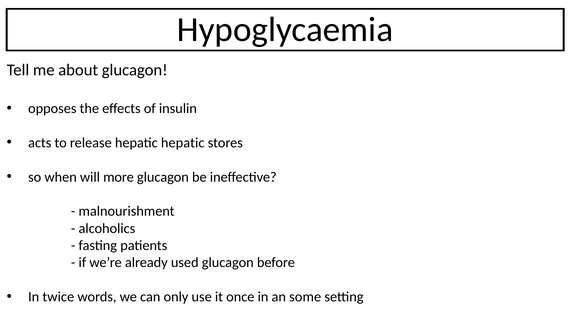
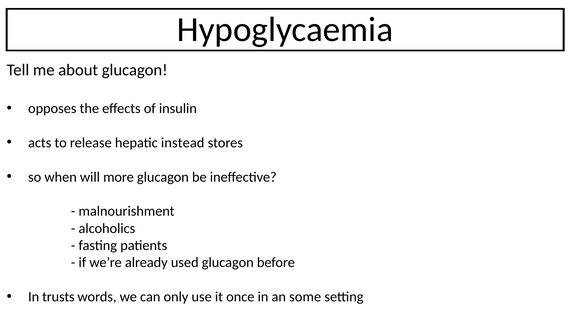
hepatic hepatic: hepatic -> instead (183, 143)
twice: twice -> trusts (58, 297)
